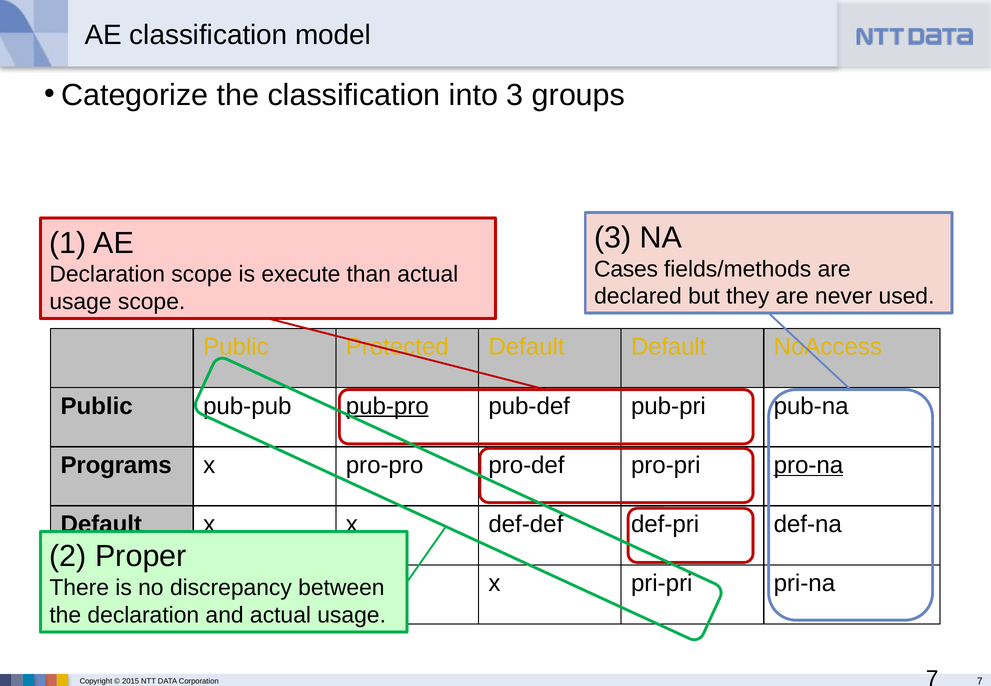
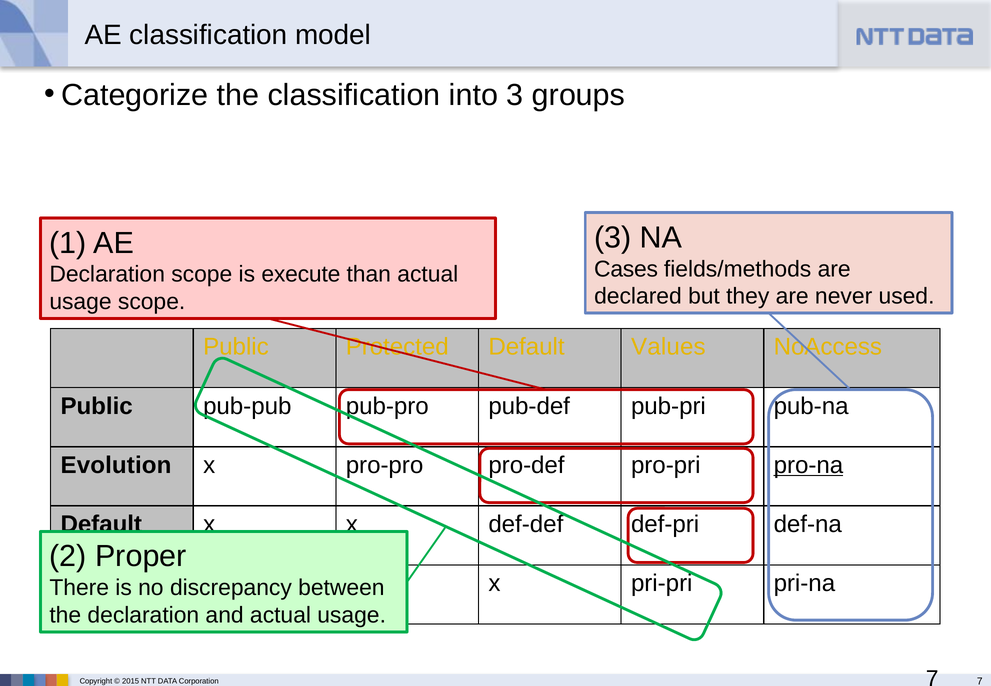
Default Default: Default -> Values (668, 347)
pub-pro underline: present -> none (387, 406)
Programs: Programs -> Evolution (116, 465)
